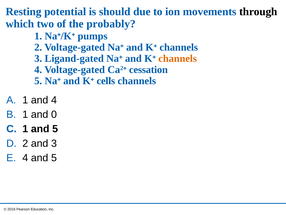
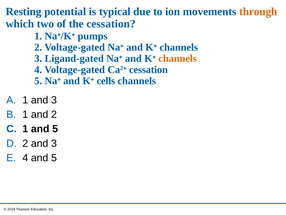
should: should -> typical (115, 12)
through colour: black -> orange (258, 12)
the probably: probably -> cessation (111, 24)
1 and 4: 4 -> 3 (54, 100)
and 0: 0 -> 2 (54, 114)
